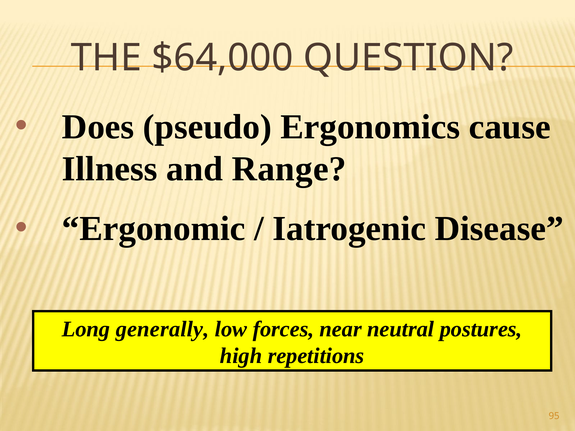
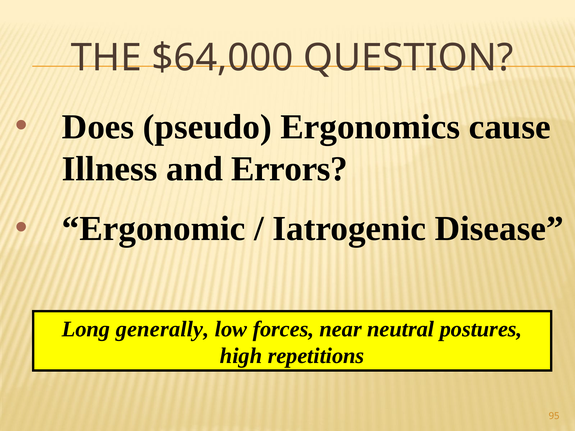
Range: Range -> Errors (289, 169)
